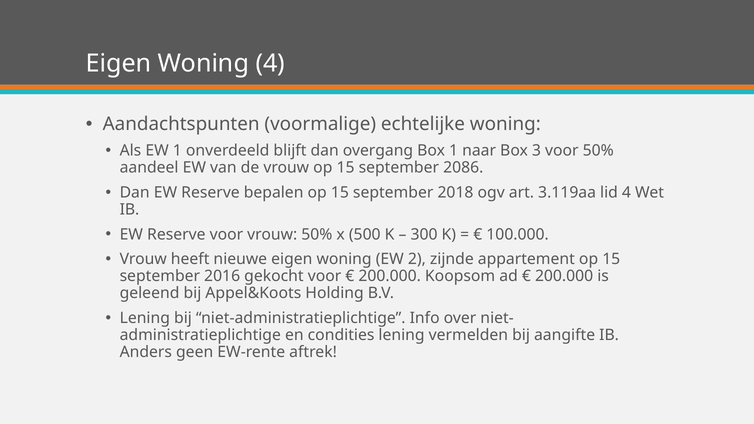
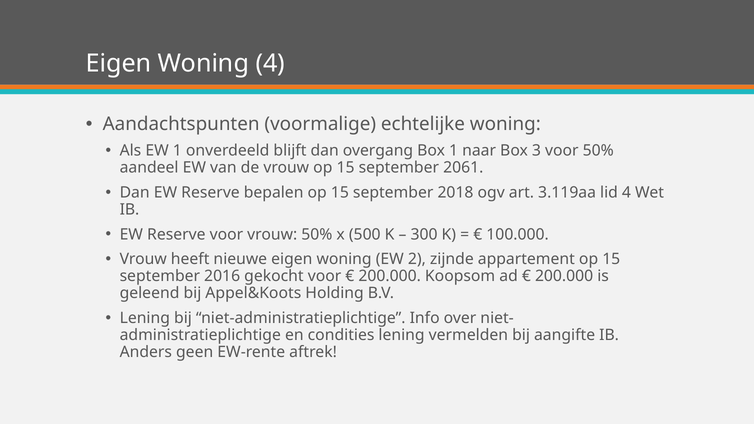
2086: 2086 -> 2061 (463, 168)
